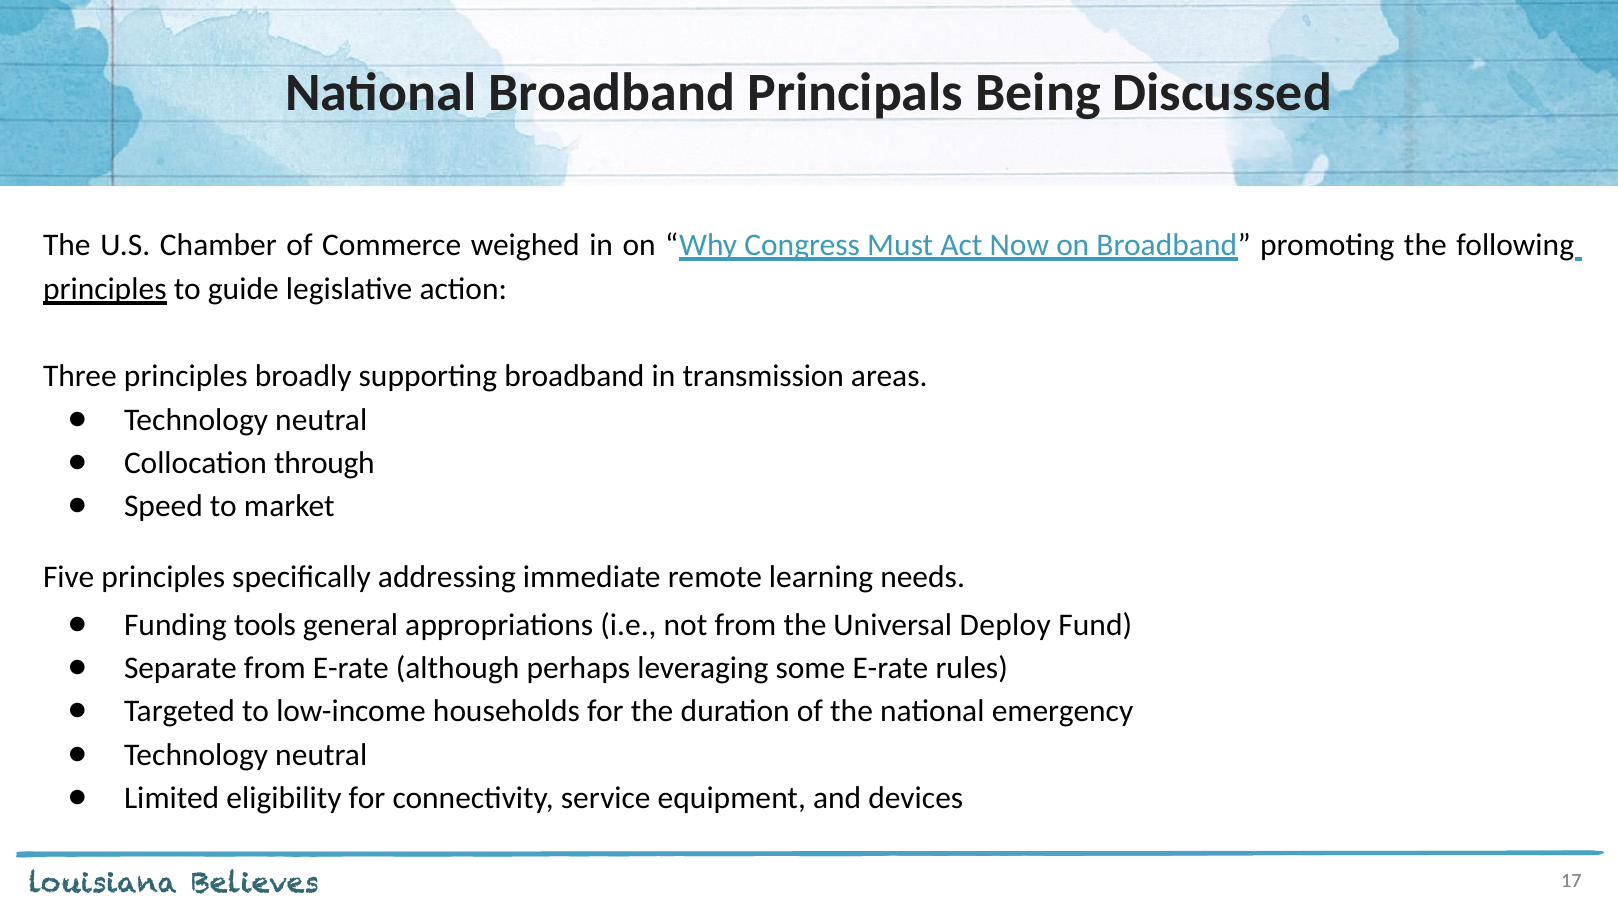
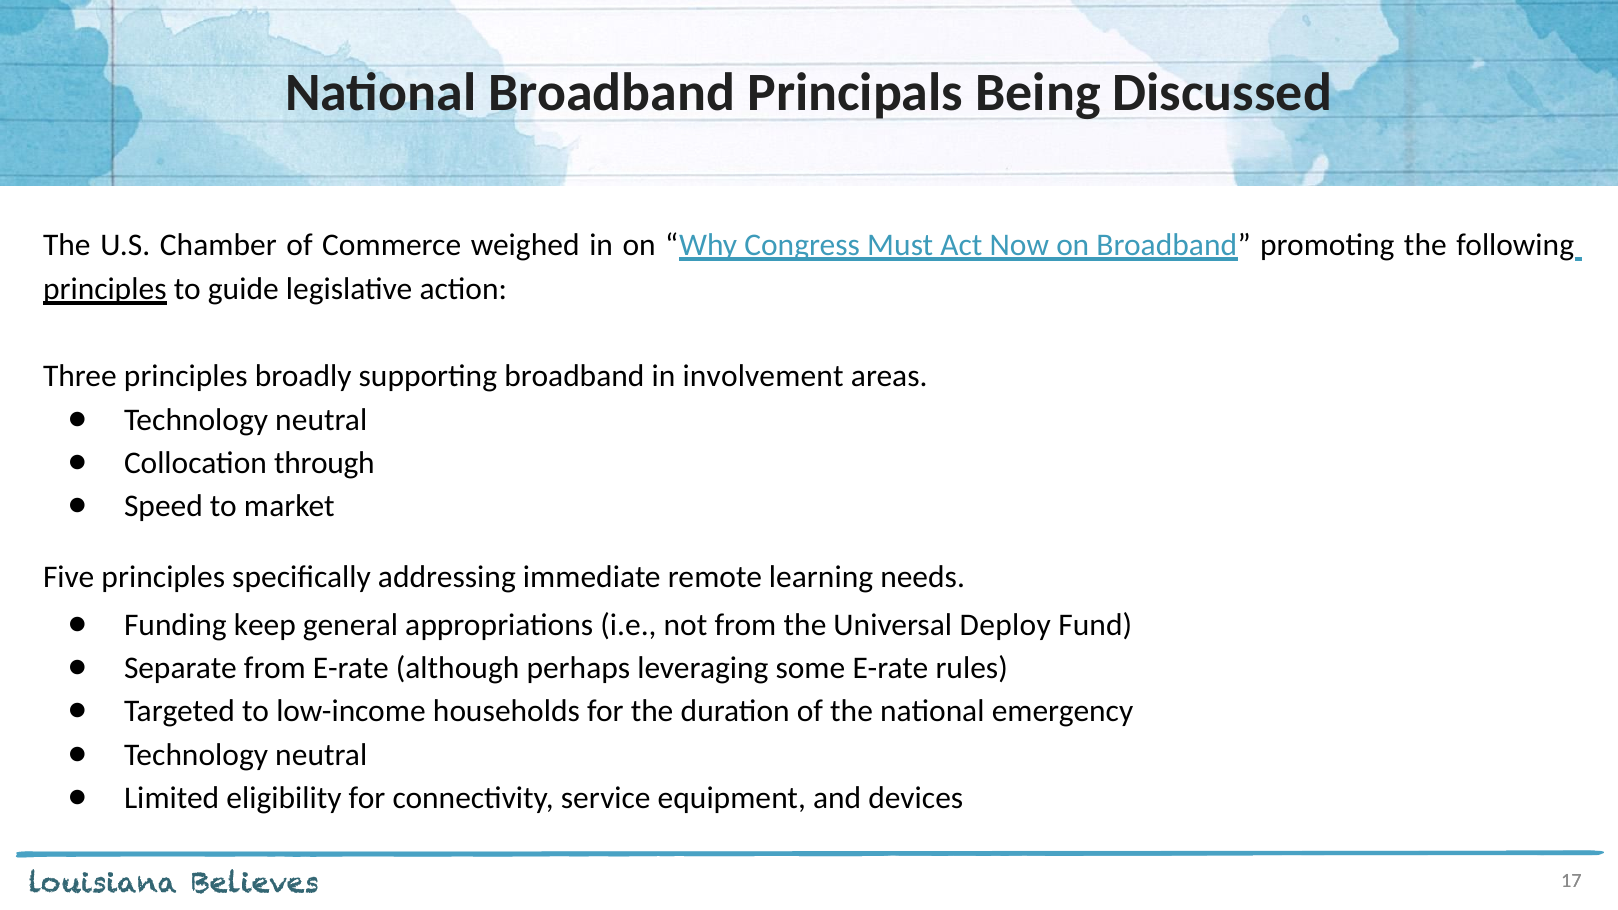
transmission: transmission -> involvement (763, 377)
tools: tools -> keep (265, 625)
